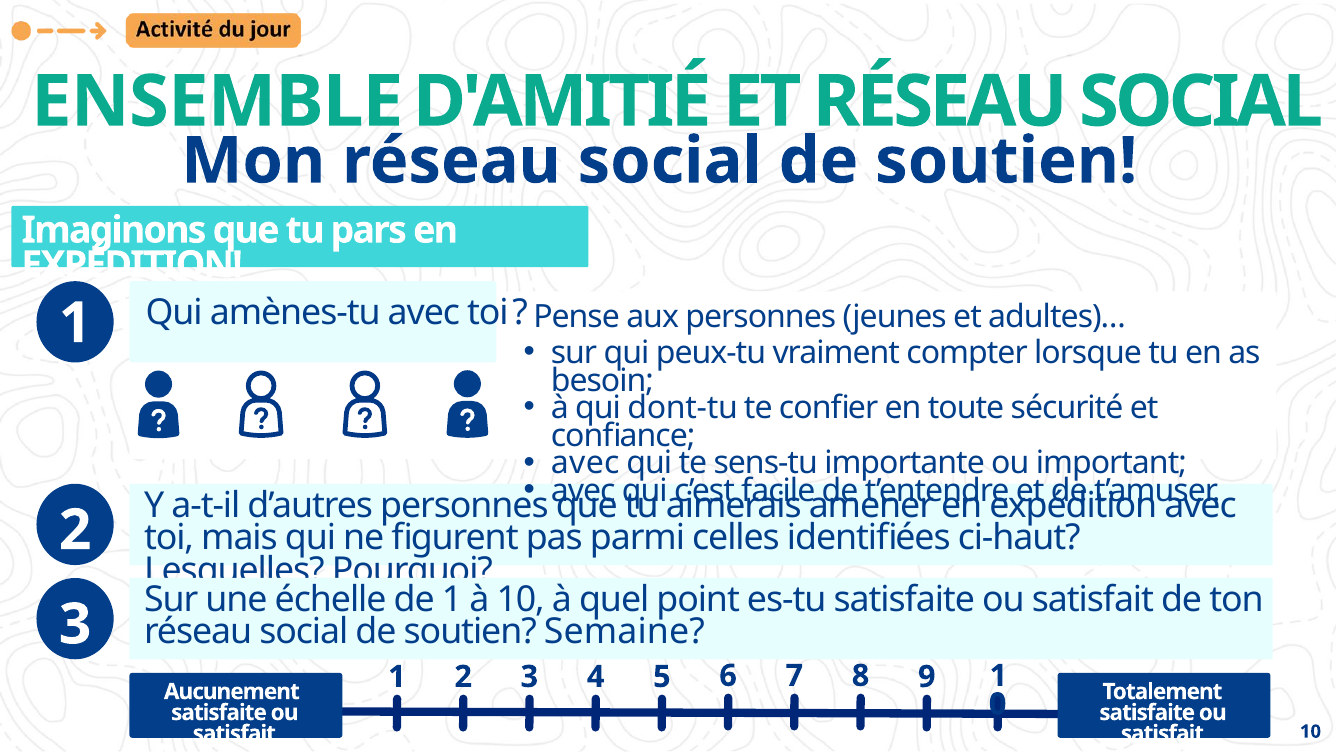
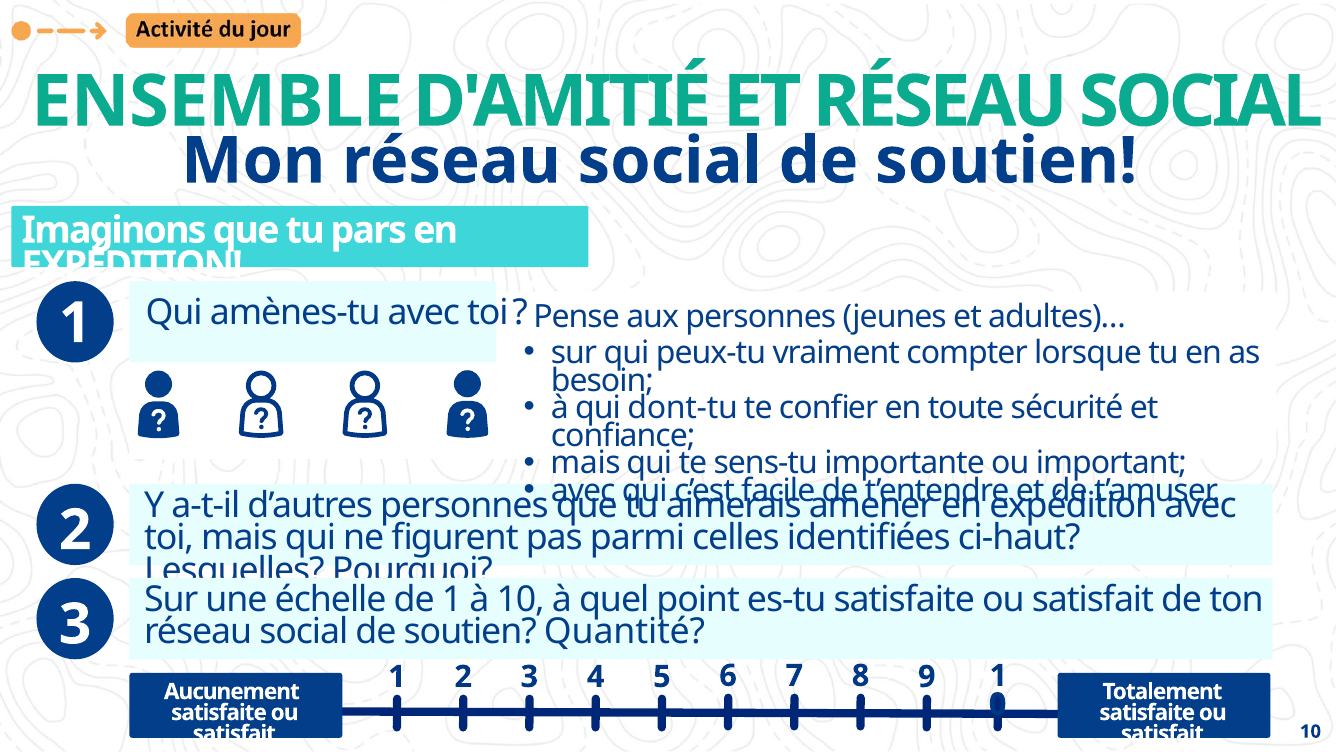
avec: avec -> mais (586, 463)
Semaine: Semaine -> Quantité (625, 632)
